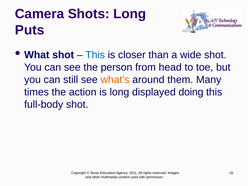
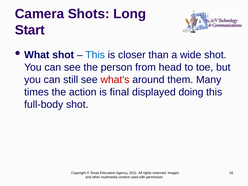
Puts: Puts -> Start (30, 30)
what's colour: orange -> red (115, 80)
is long: long -> final (119, 92)
